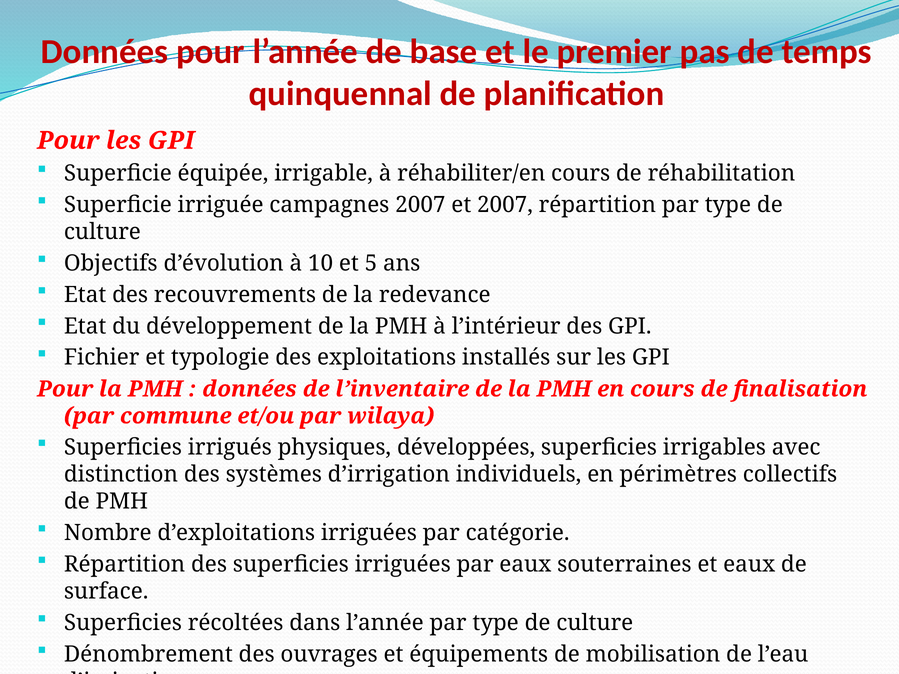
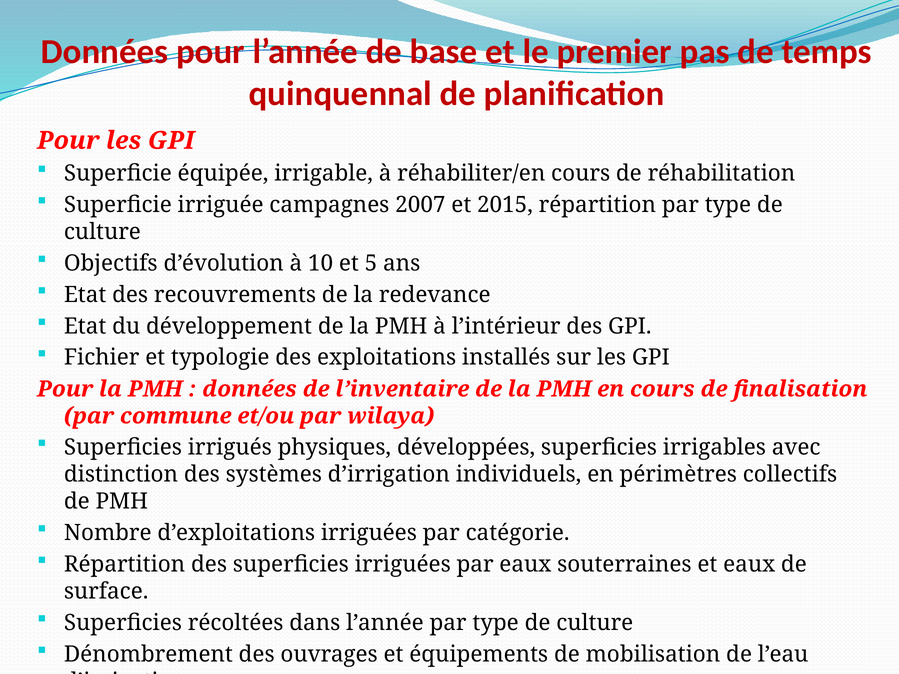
et 2007: 2007 -> 2015 (505, 205)
